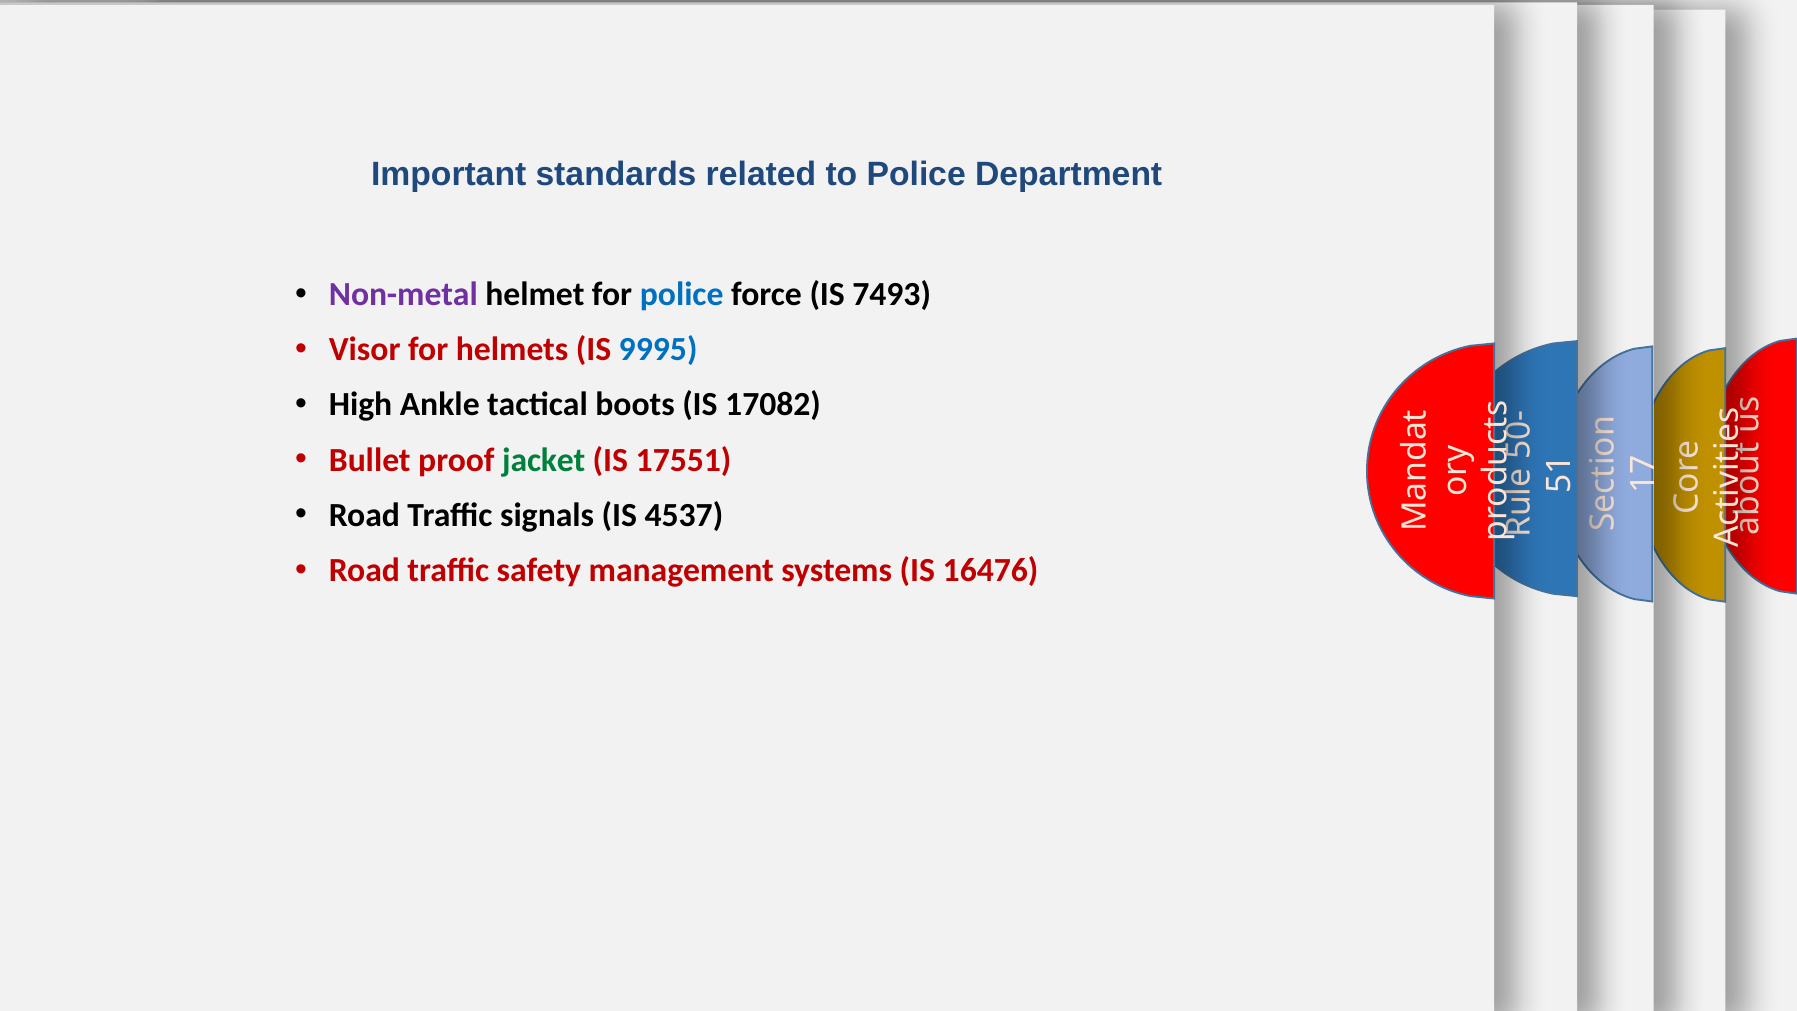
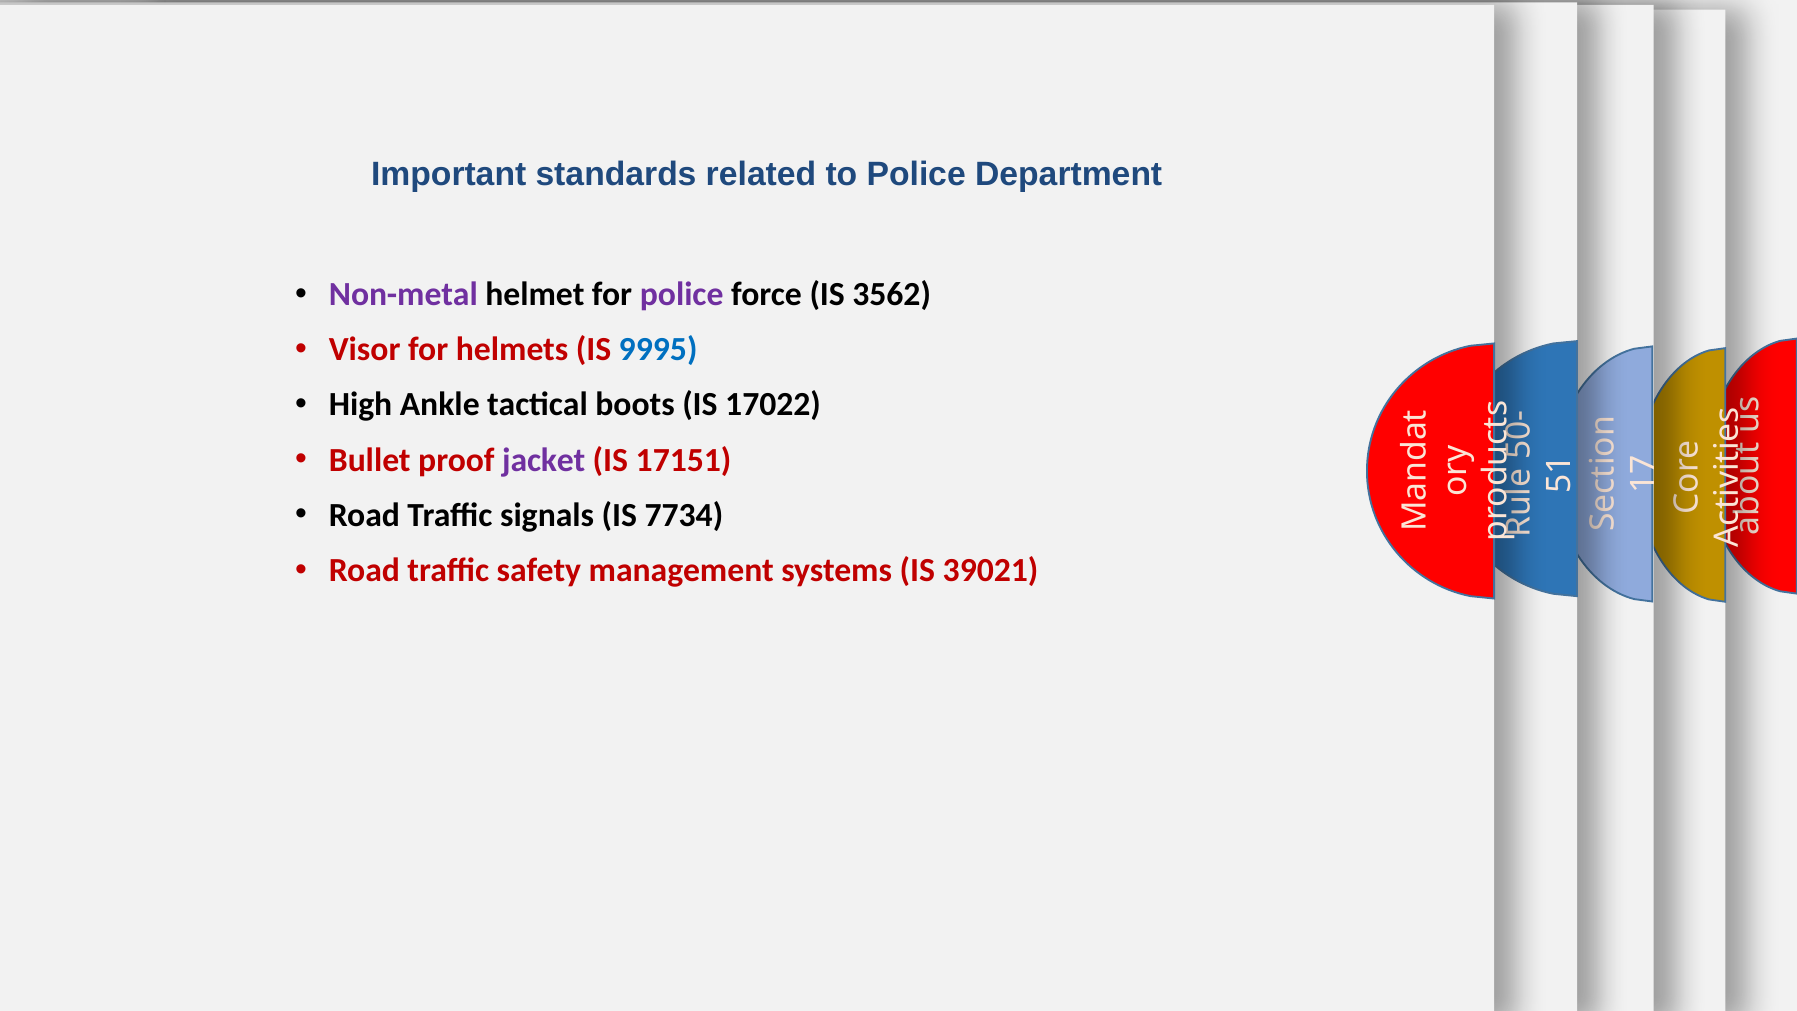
police colour: blue -> purple (682, 295)
7493: 7493 -> 3562 (892, 295)
17082: 17082 -> 17022 (773, 405)
jacket colour: green -> purple (544, 460)
17551: 17551 -> 17151 (684, 460)
4537: 4537 -> 7734 (684, 515)
16476: 16476 -> 39021 (991, 570)
